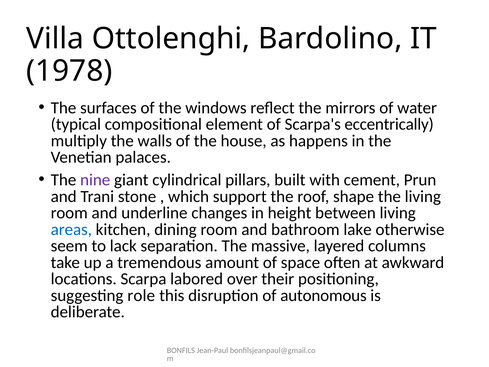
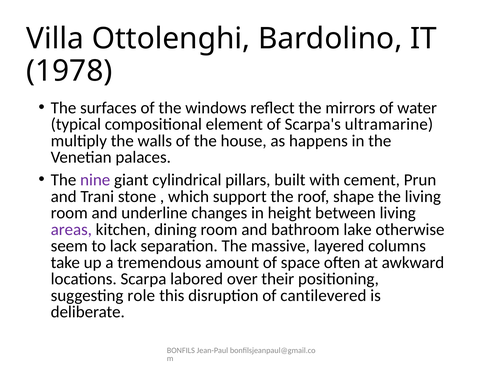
eccentrically: eccentrically -> ultramarine (389, 124)
areas colour: blue -> purple (71, 229)
autonomous: autonomous -> cantilevered (323, 295)
